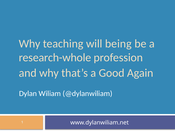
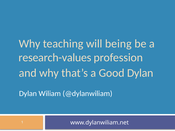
research-whole: research-whole -> research-values (55, 58)
Good Again: Again -> Dylan (140, 73)
